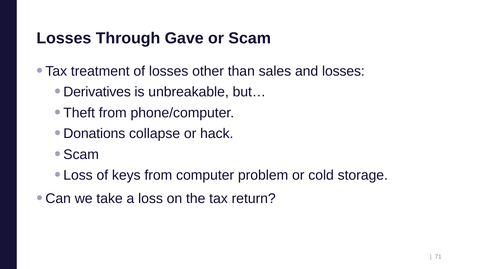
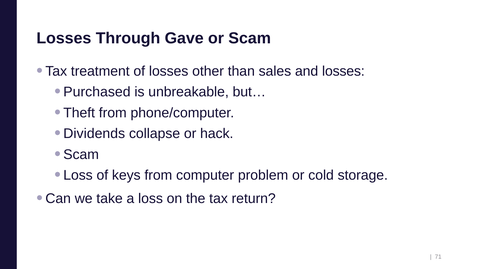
Derivatives: Derivatives -> Purchased (97, 92)
Donations: Donations -> Dividends (94, 134)
